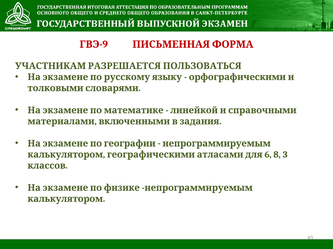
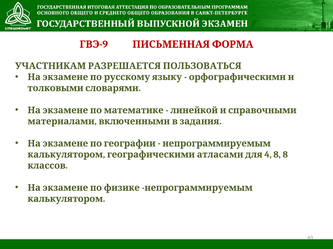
6: 6 -> 4 (268, 155)
8 3: 3 -> 8 (285, 155)
